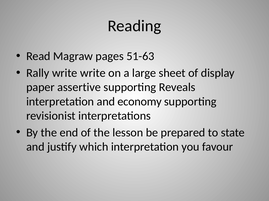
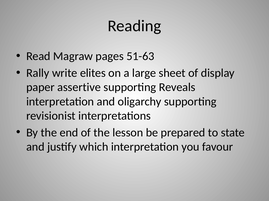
write write: write -> elites (93, 73)
economy: economy -> oligarchy (140, 102)
